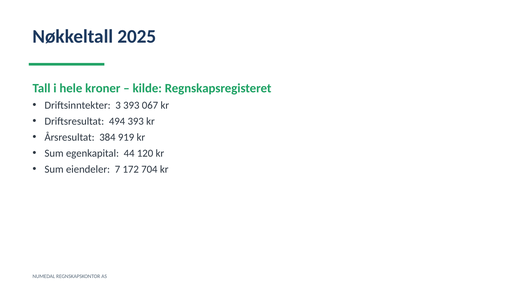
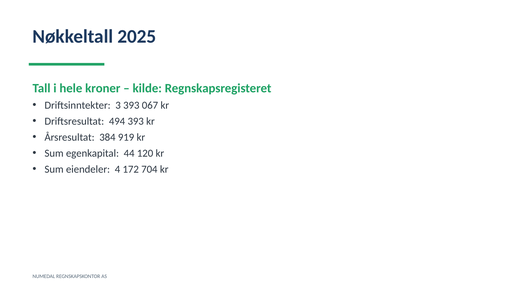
7: 7 -> 4 (117, 169)
